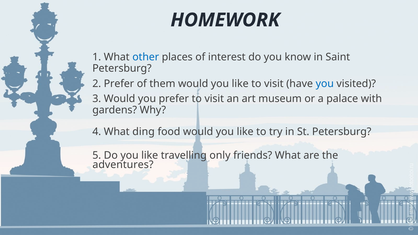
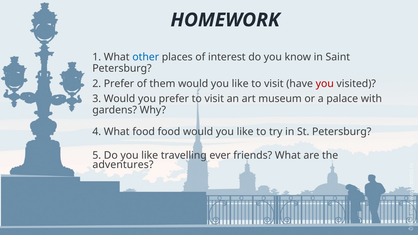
you colour: blue -> red (325, 84)
What ding: ding -> food (144, 132)
only: only -> ever (220, 156)
